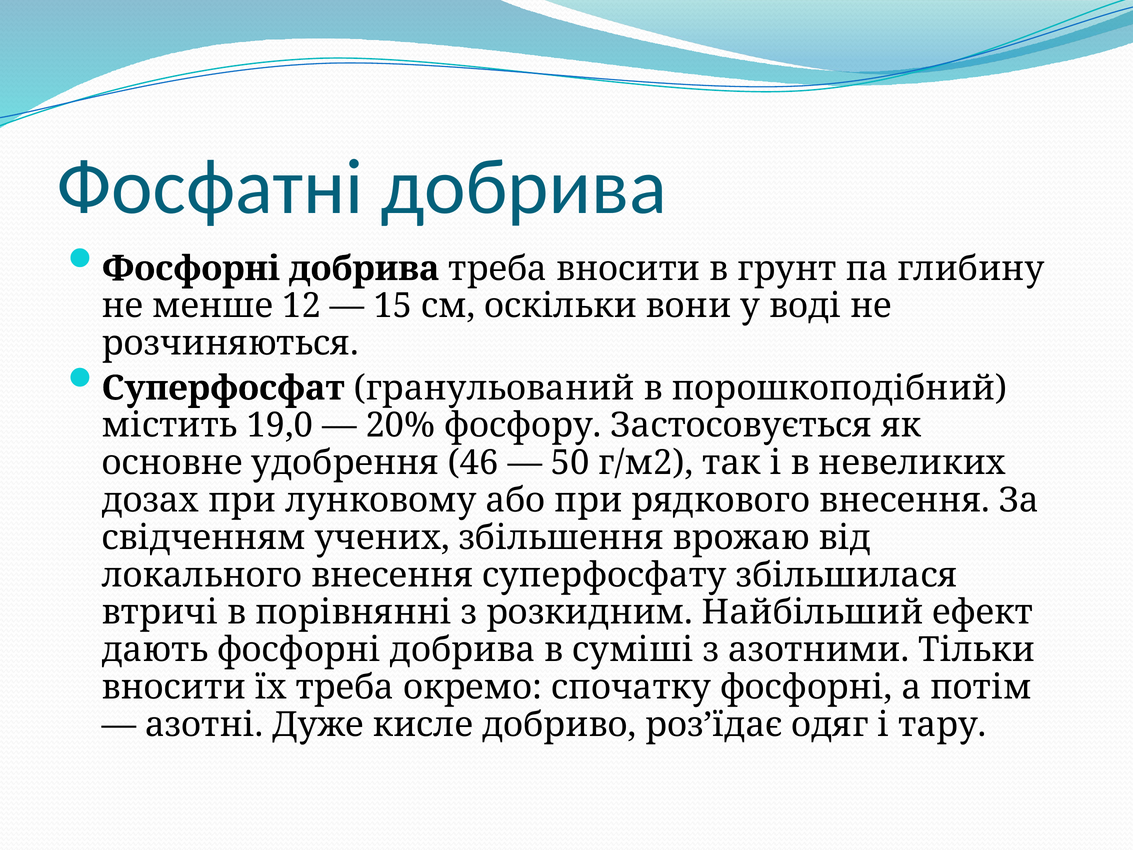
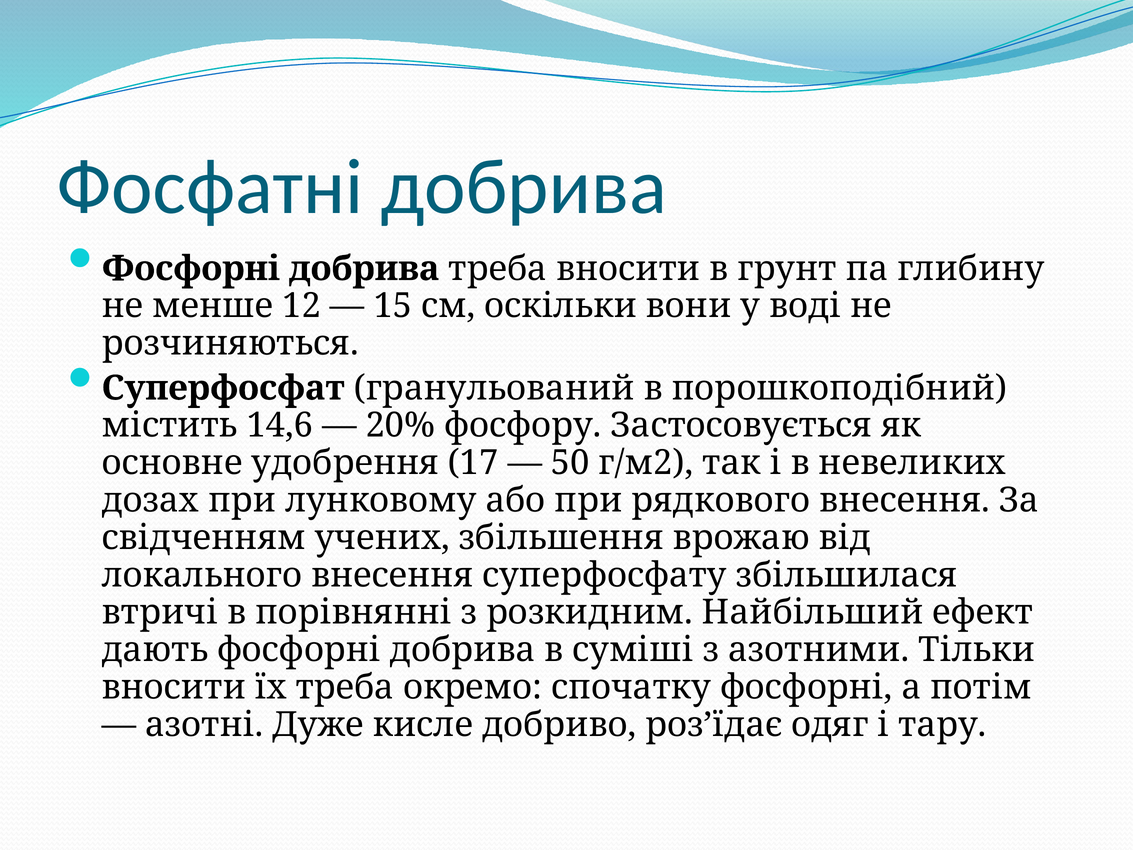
19,0: 19,0 -> 14,6 (280, 425)
46: 46 -> 17 (473, 463)
